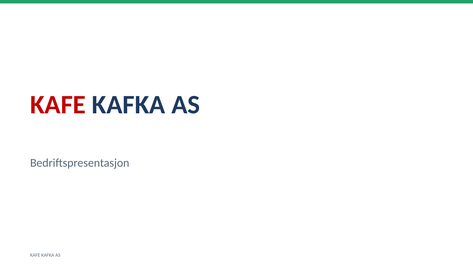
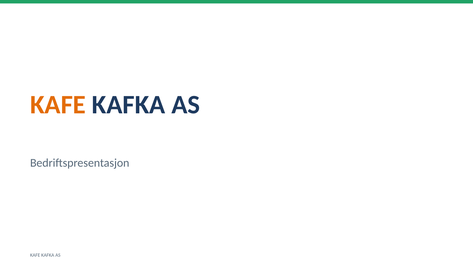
KAFE colour: red -> orange (58, 105)
